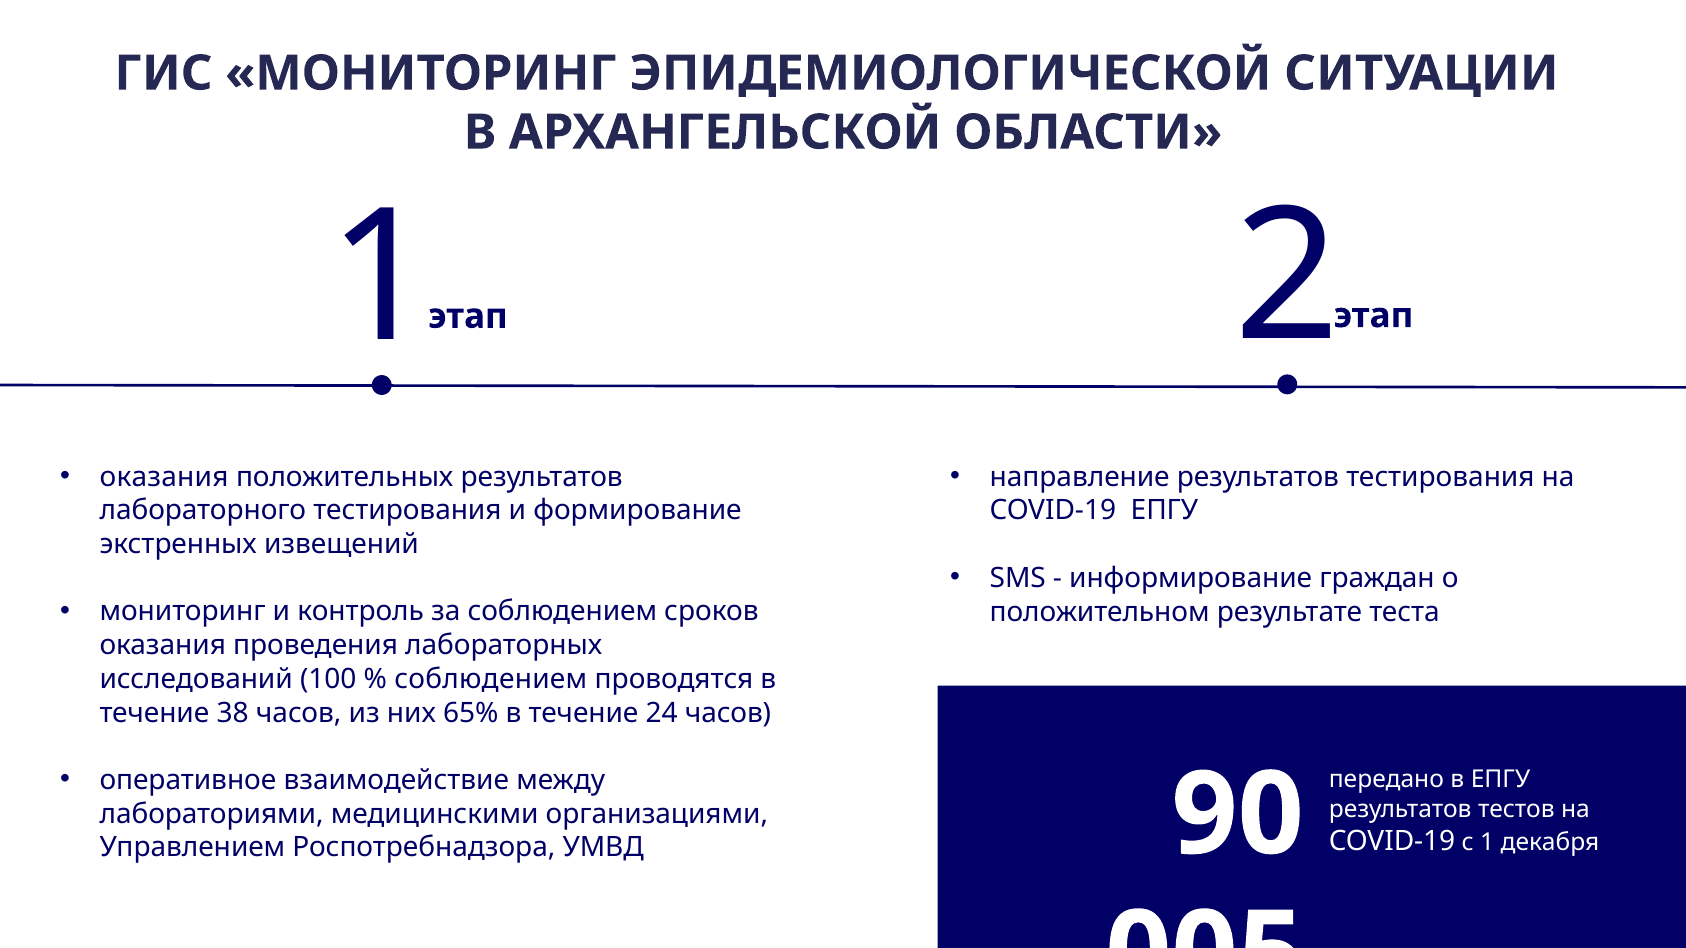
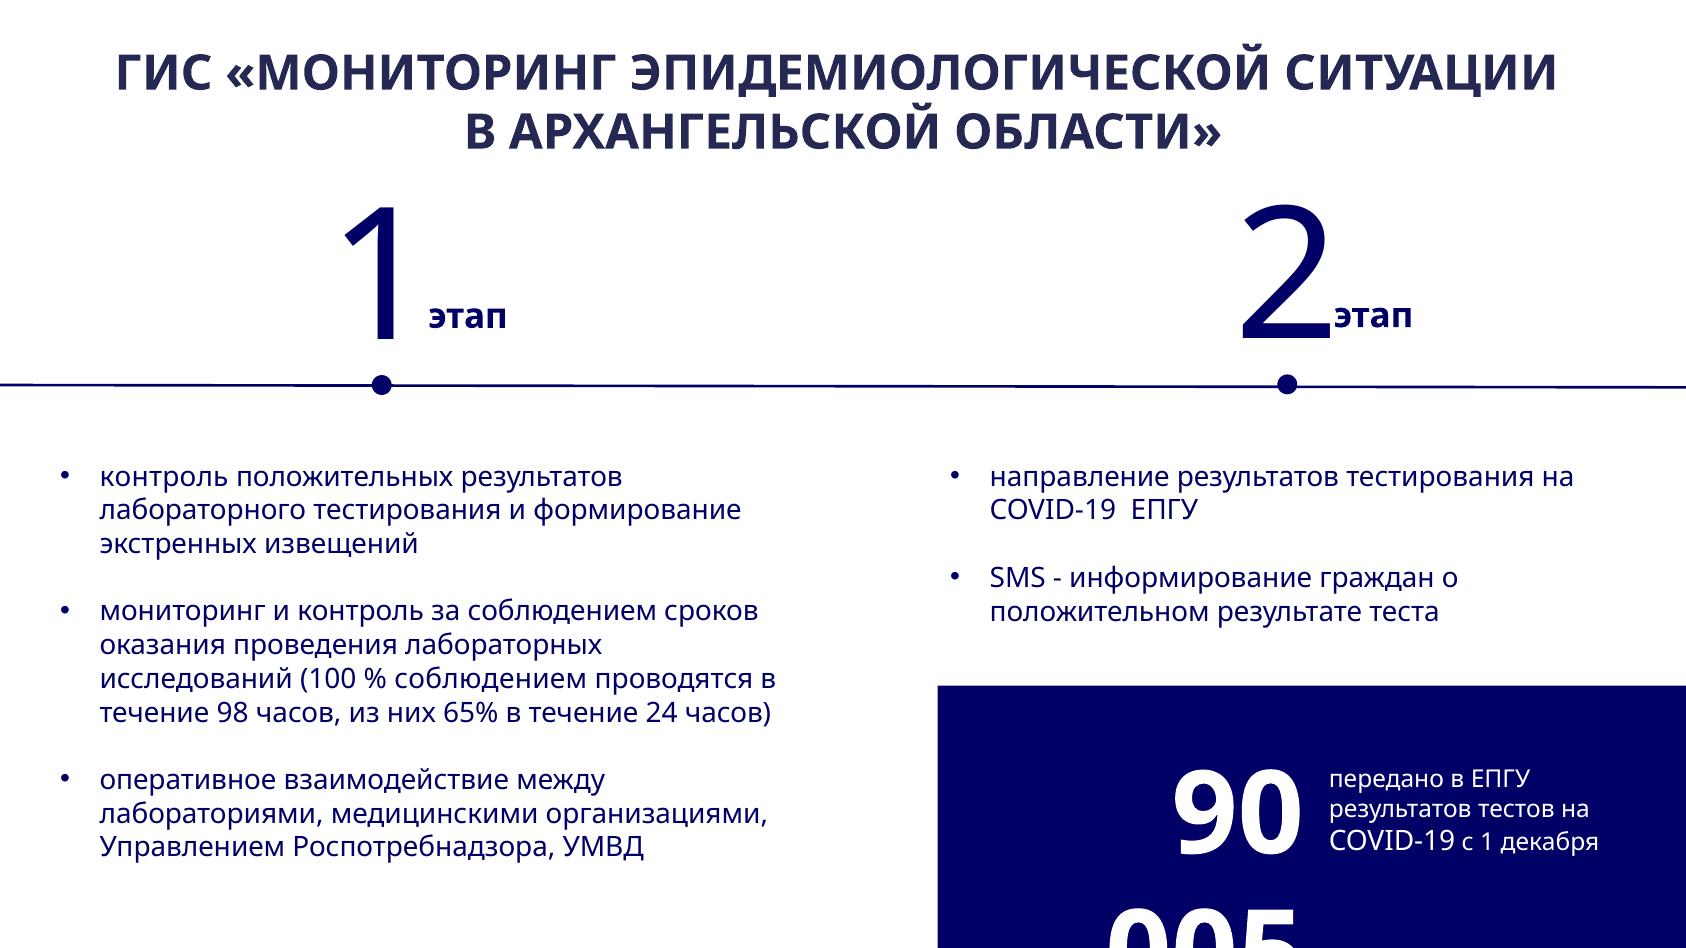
оказания: оказания -> контроль (164, 477)
38: 38 -> 98 (233, 713)
